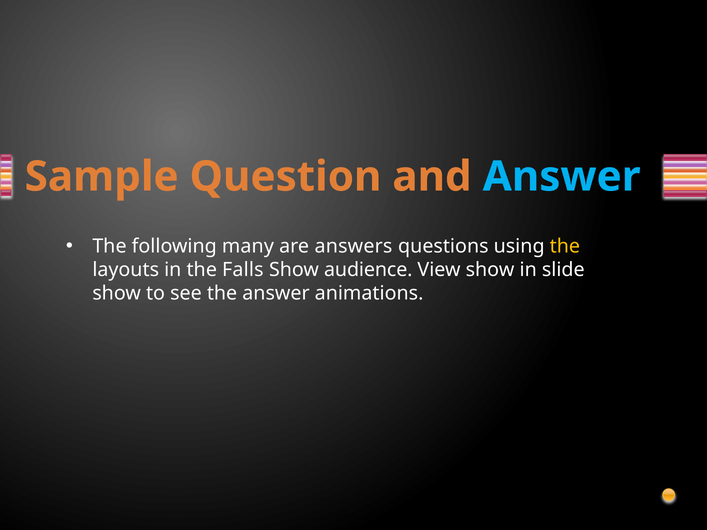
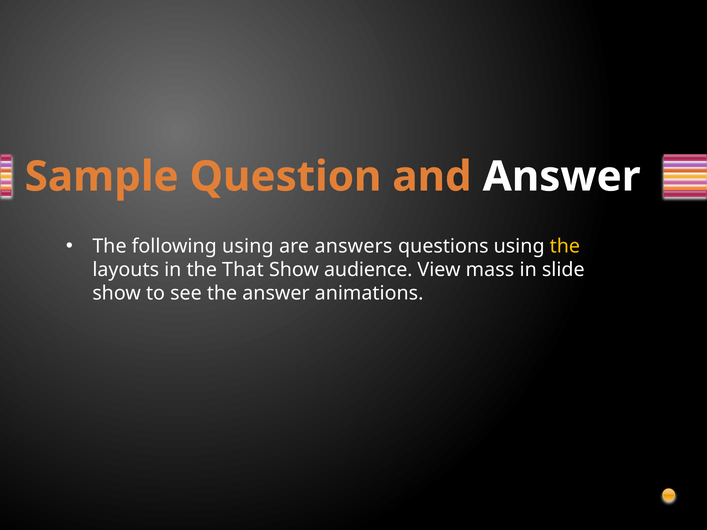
Answer colour: light blue -> white (562, 177)
following many: many -> using (248, 246)
Falls: Falls -> That (243, 270)
View show: show -> mass (490, 270)
